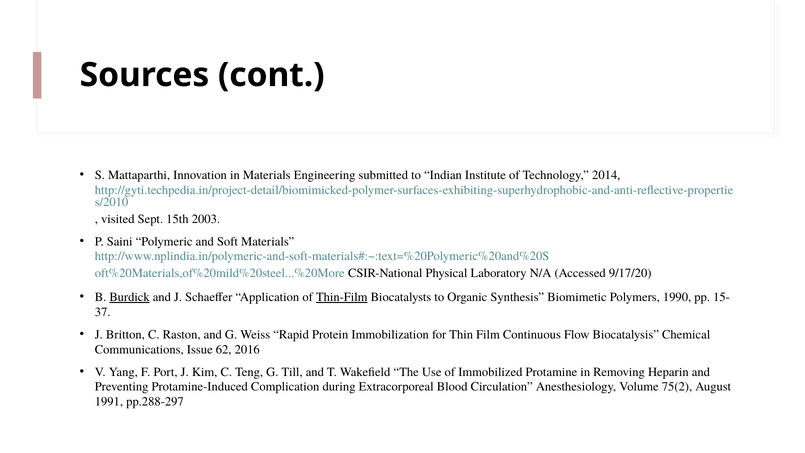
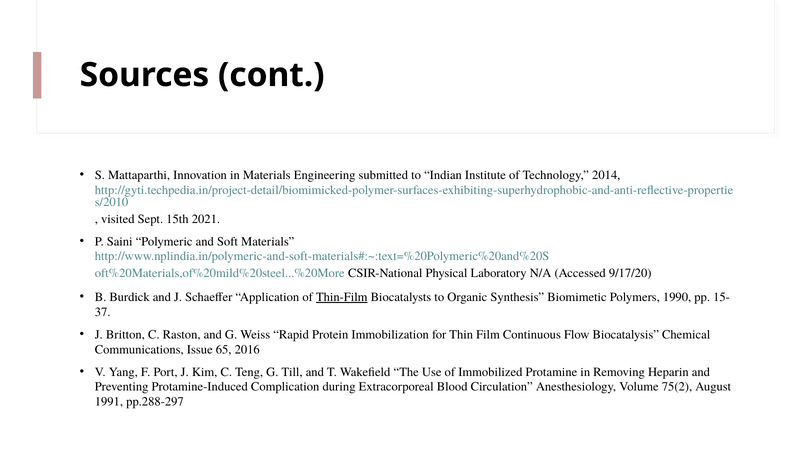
2003: 2003 -> 2021 (206, 219)
Burdick underline: present -> none (130, 297)
62: 62 -> 65 (224, 349)
